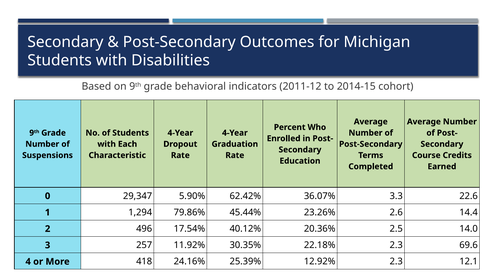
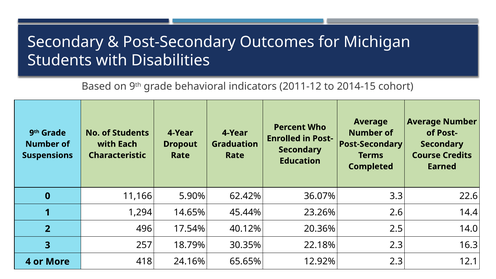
29,347: 29,347 -> 11,166 (138, 196)
79.86%: 79.86% -> 14.65% (189, 212)
11.92%: 11.92% -> 18.79% (189, 245)
69.6: 69.6 -> 16.3 (469, 245)
25.39%: 25.39% -> 65.65% (245, 262)
